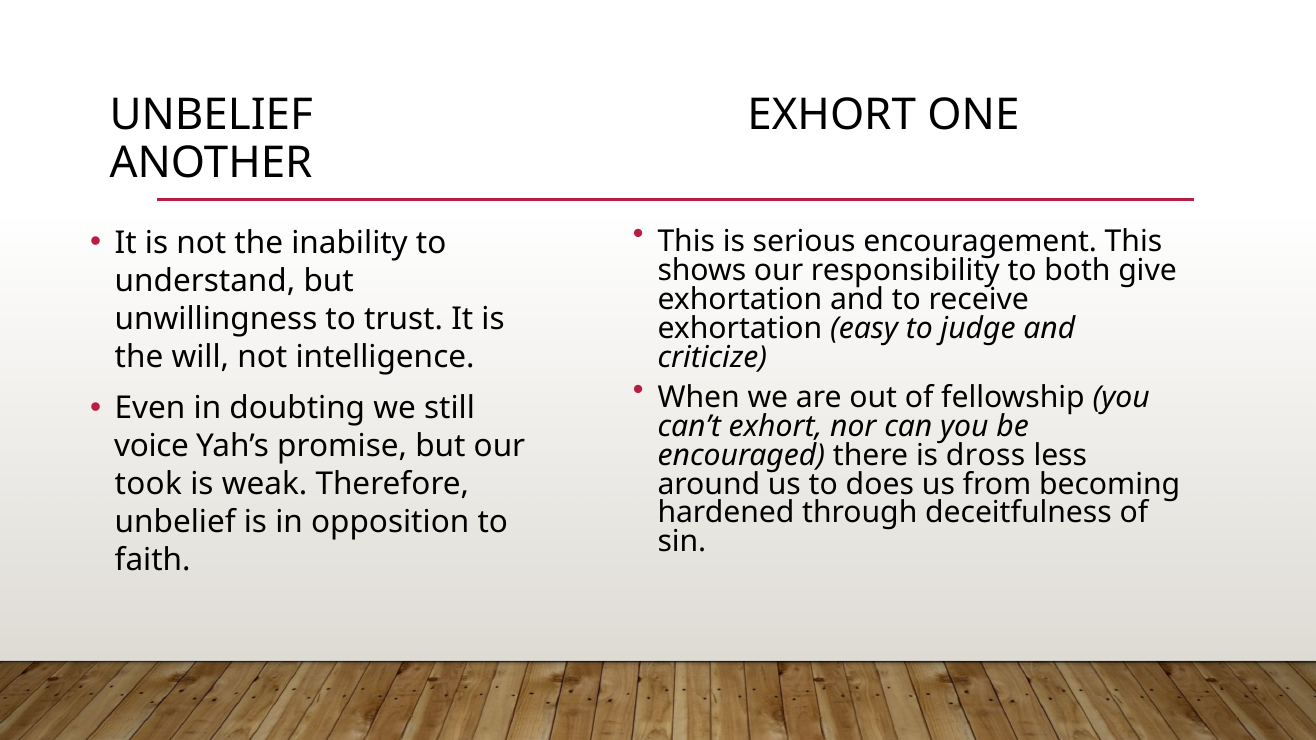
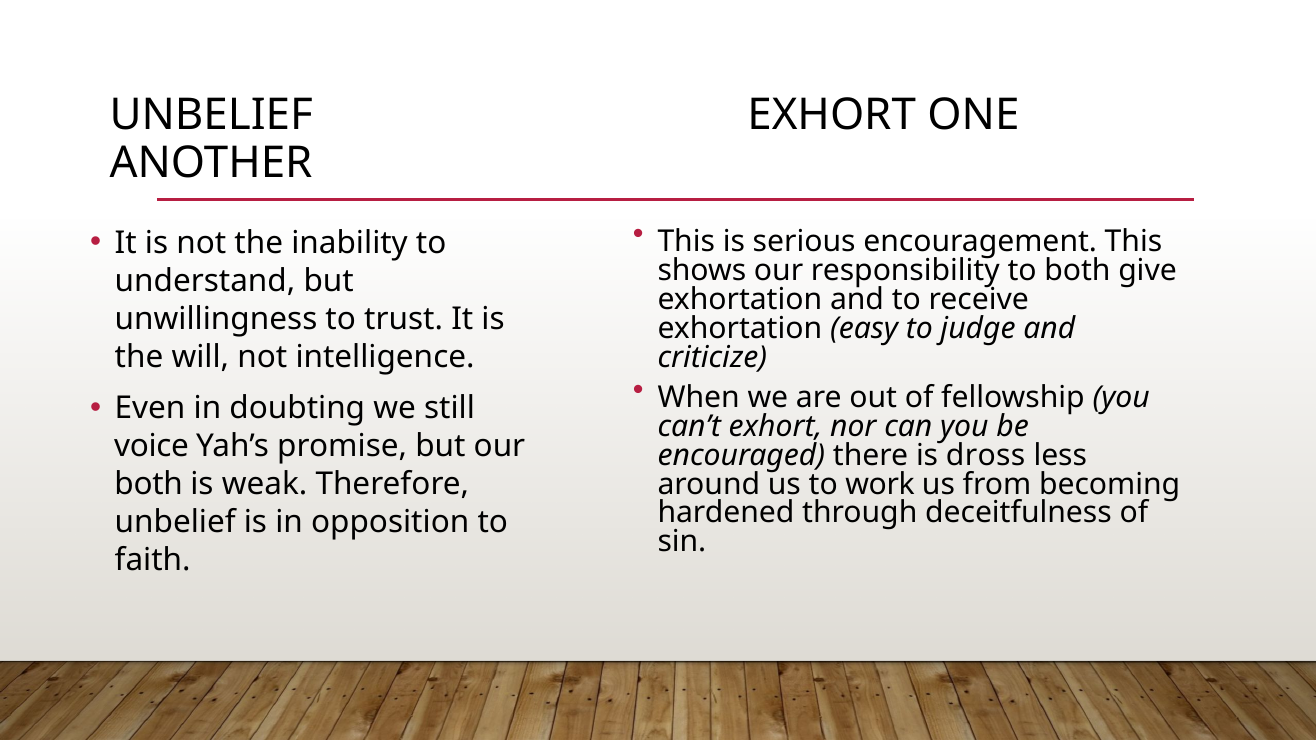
took: took -> both (149, 484)
does: does -> work (880, 484)
